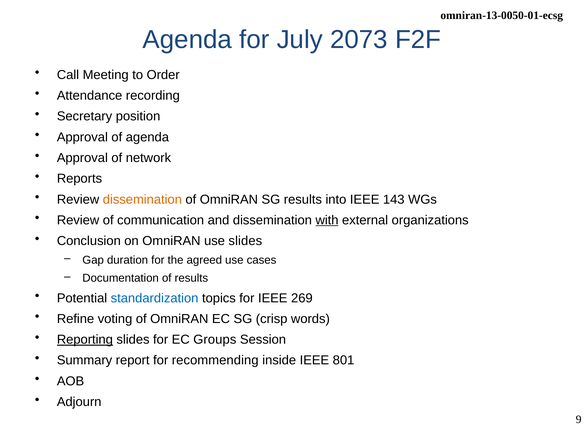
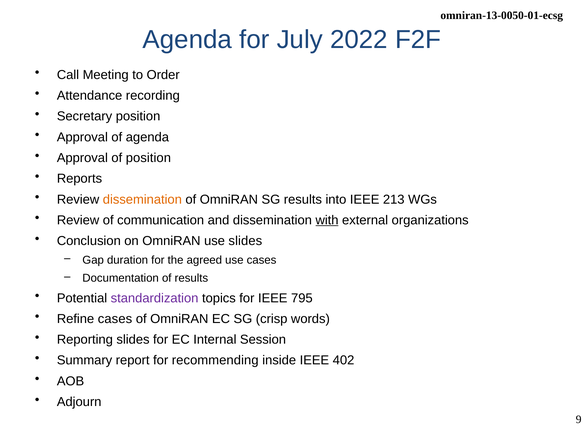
2073: 2073 -> 2022 (359, 40)
of network: network -> position (148, 158)
143: 143 -> 213 (394, 199)
standardization colour: blue -> purple (155, 298)
269: 269 -> 795 (302, 298)
Refine voting: voting -> cases (115, 319)
Reporting underline: present -> none (85, 340)
Groups: Groups -> Internal (215, 340)
801: 801 -> 402 (344, 360)
